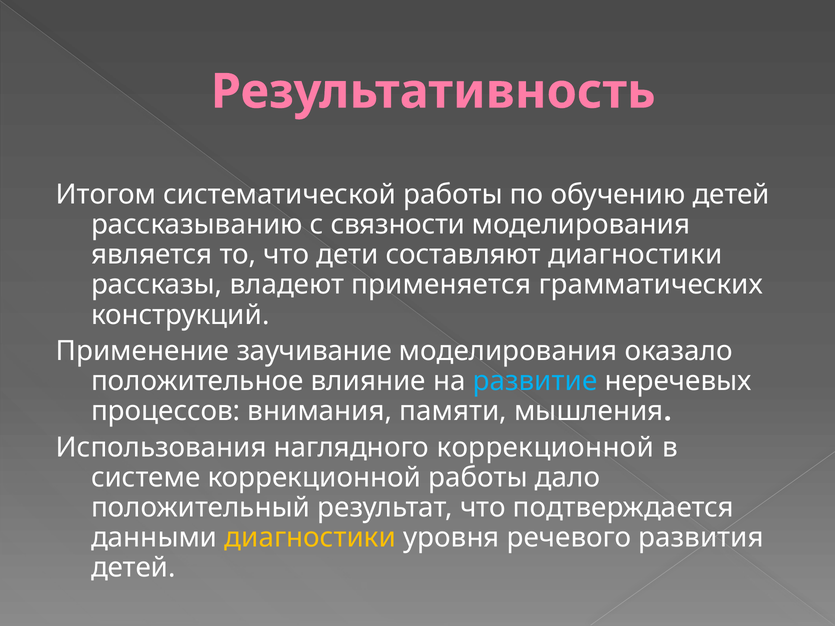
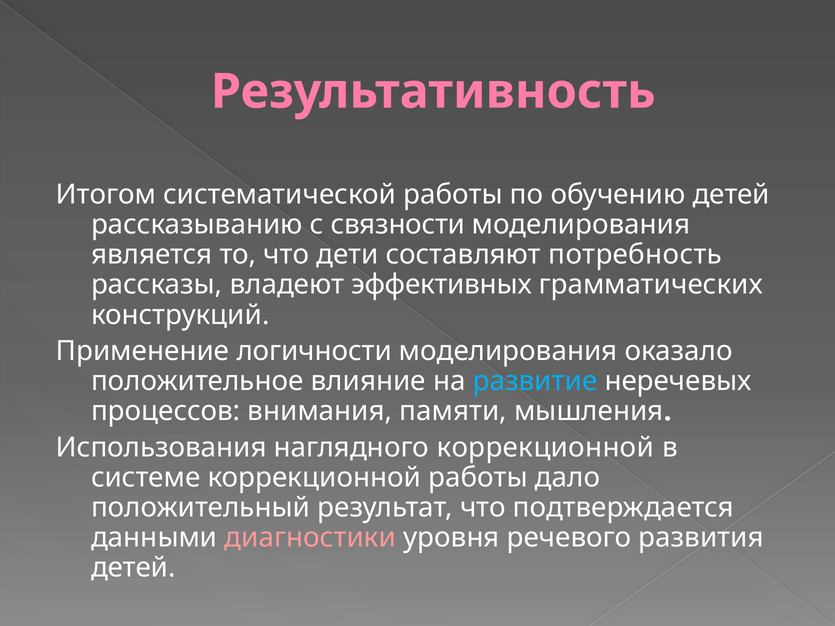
составляют диагностики: диагностики -> потребность (635, 255)
применяется: применяется -> эффективных (442, 285)
заучивание: заучивание -> логичности (314, 351)
диагностики colour: yellow -> pink (310, 538)
